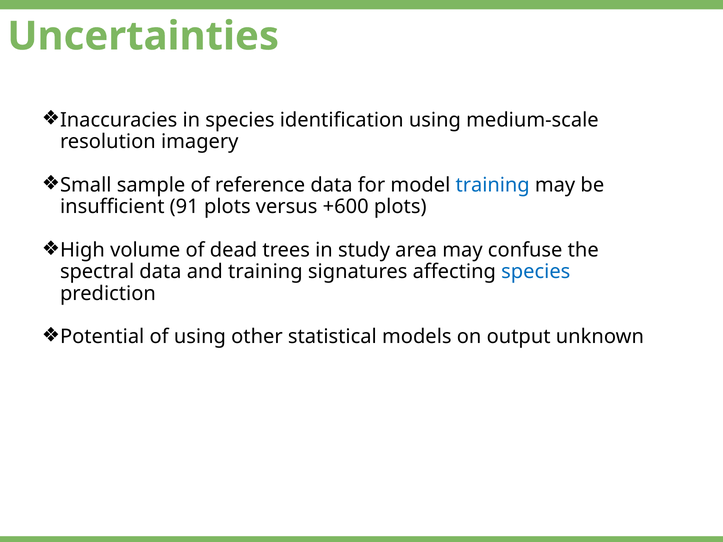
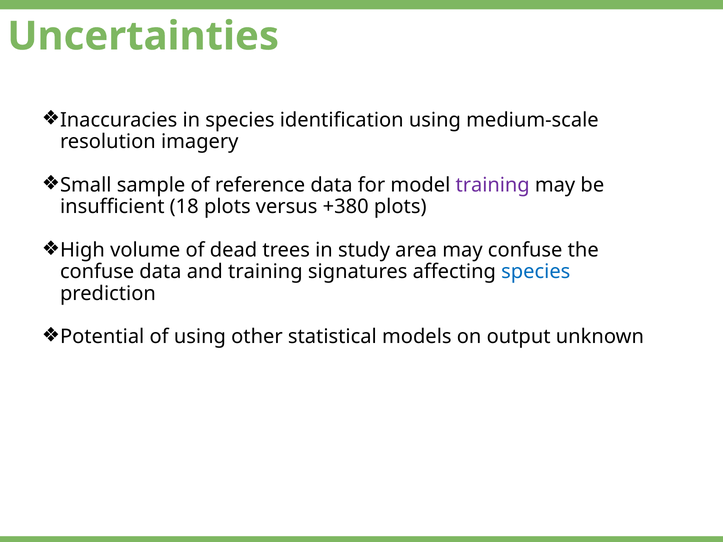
training colour: blue -> purple (493, 185)
91: 91 -> 18 (184, 207)
+600: +600 -> +380 (346, 207)
spectral: spectral -> confuse (97, 272)
